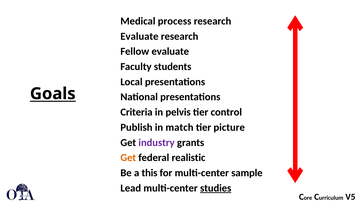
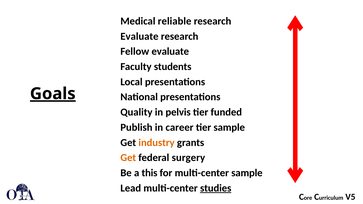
process: process -> reliable (175, 21)
Goals underline: none -> present (53, 94)
Criteria: Criteria -> Quality (136, 112)
control: control -> funded (226, 112)
match: match -> career (180, 127)
tier picture: picture -> sample (229, 127)
industry colour: purple -> orange (157, 143)
realistic: realistic -> surgery (188, 158)
